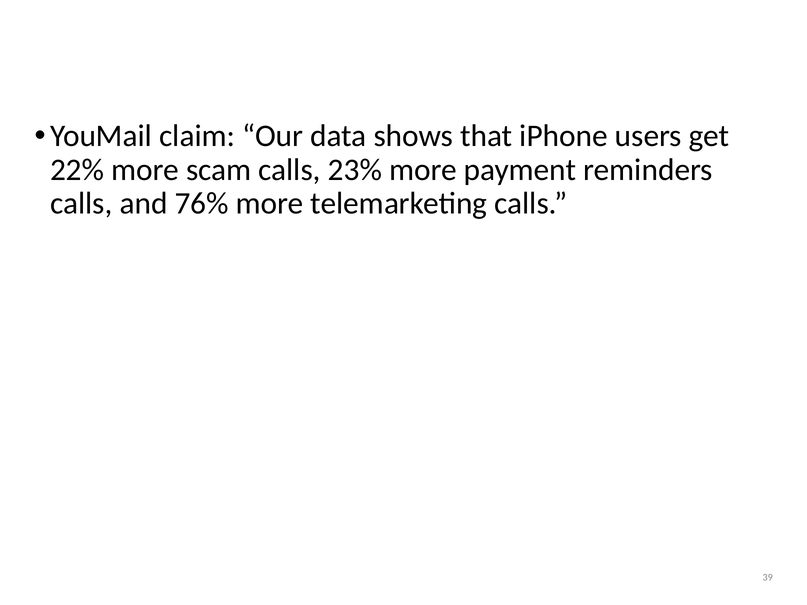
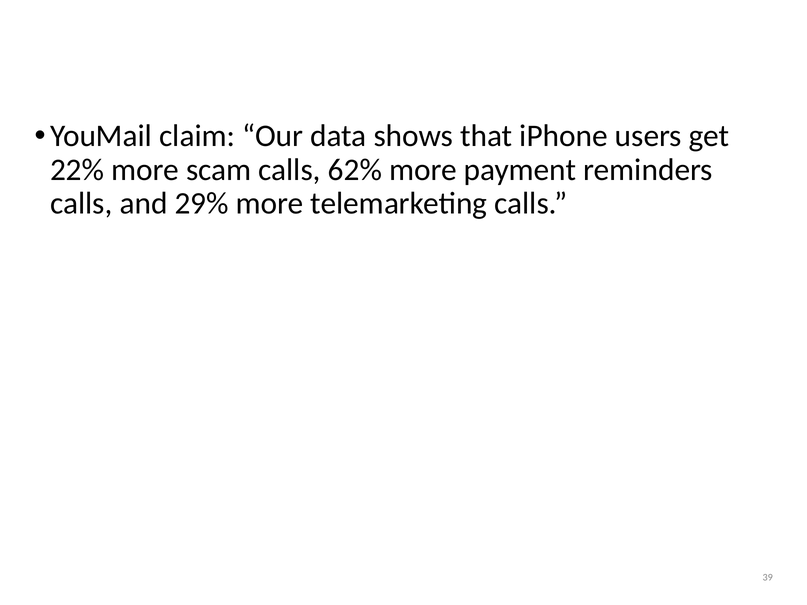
23%: 23% -> 62% (355, 170)
76%: 76% -> 29% (202, 204)
